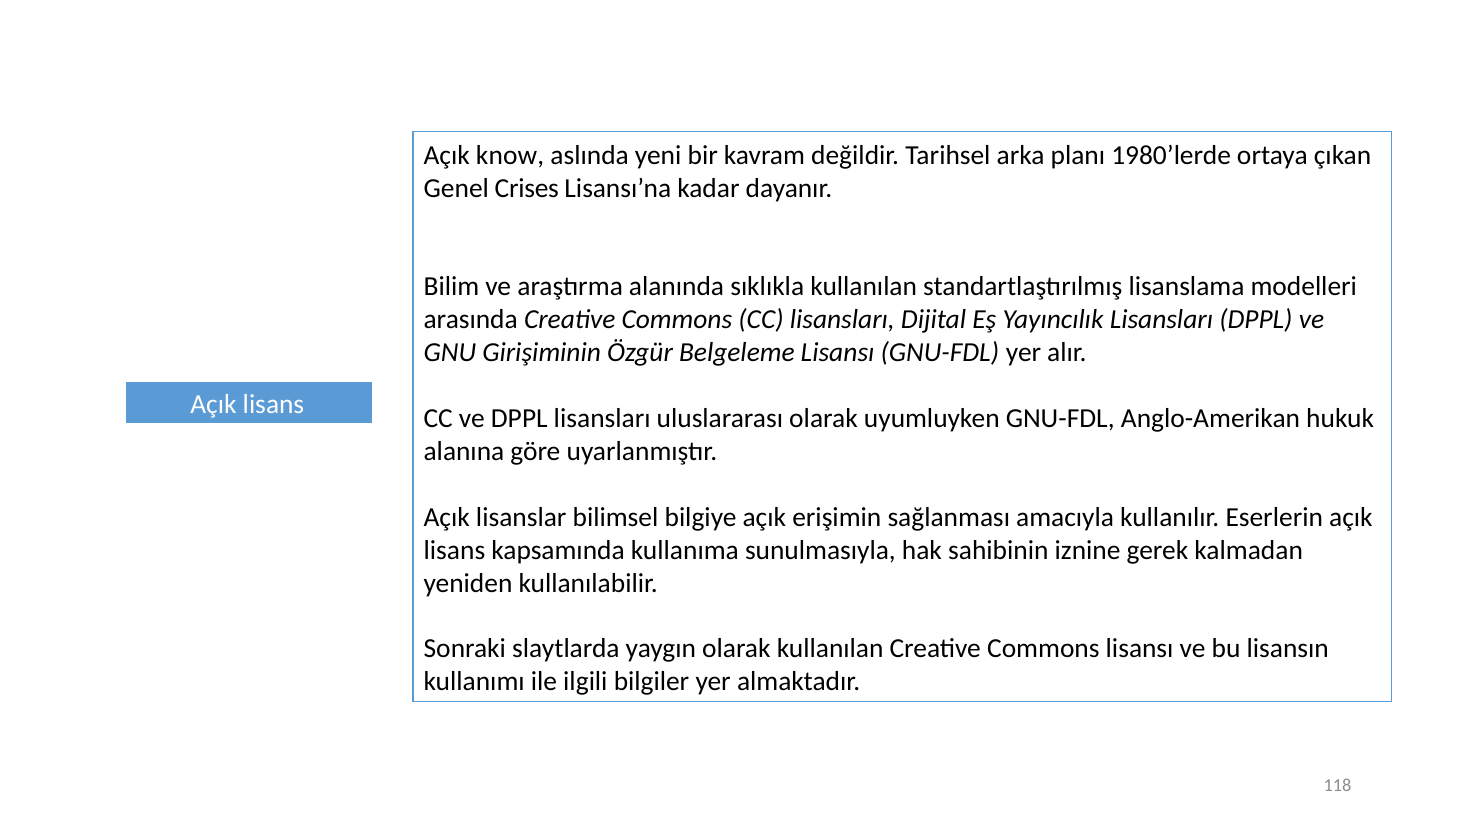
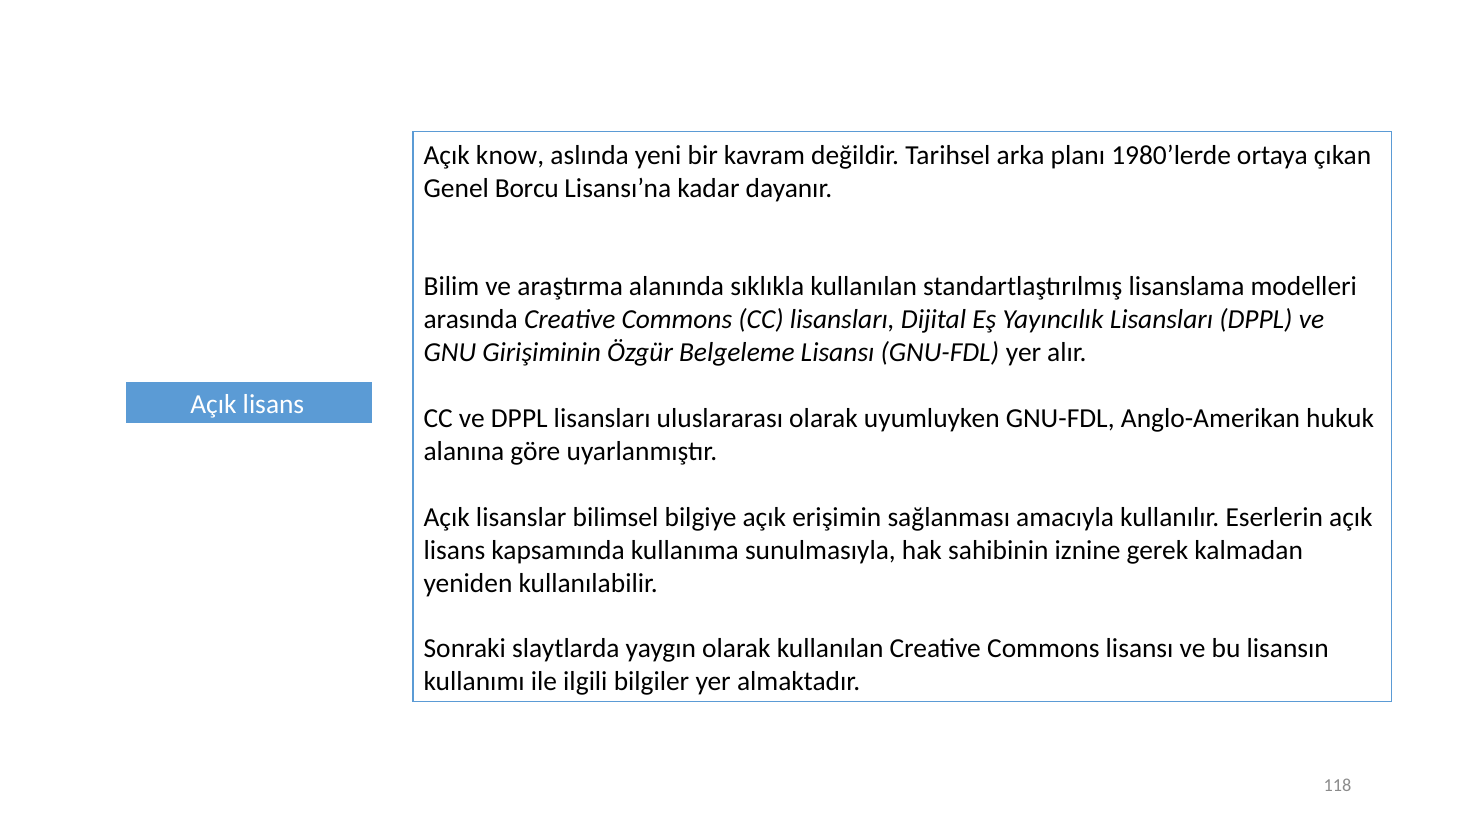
Crises: Crises -> Borcu (527, 188)
